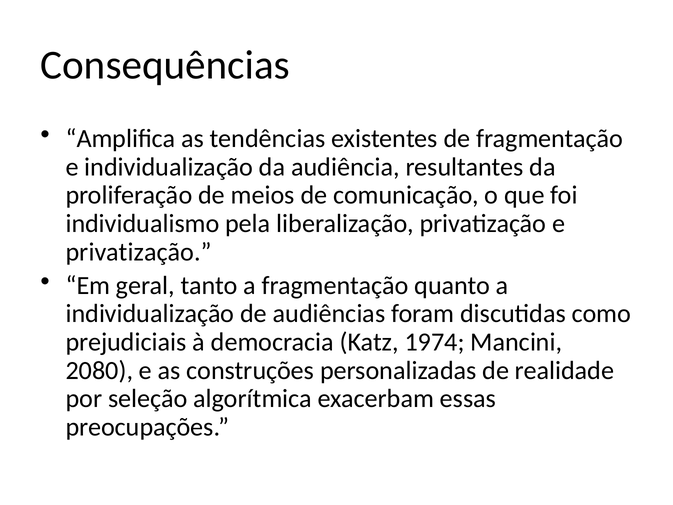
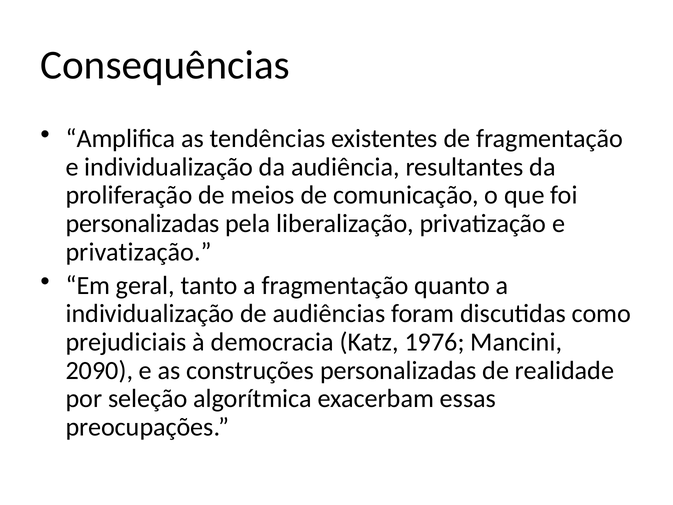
individualismo: individualismo -> personalizadas (143, 223)
1974: 1974 -> 1976 (435, 342)
2080: 2080 -> 2090 (99, 370)
